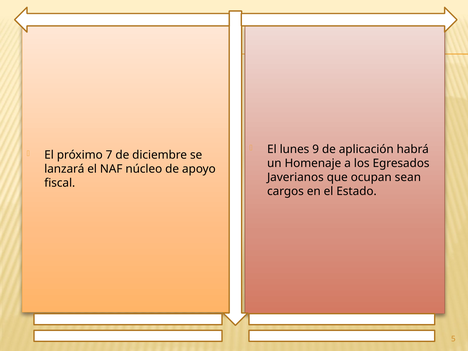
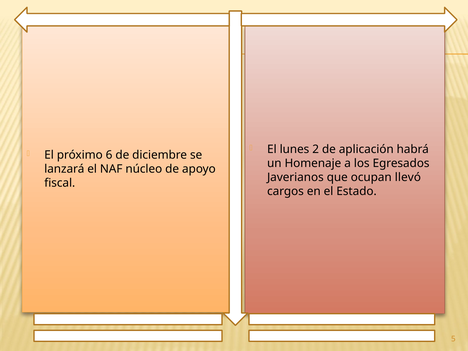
9: 9 -> 2 (316, 149)
7: 7 -> 6 (109, 155)
sean: sean -> llevó (408, 177)
